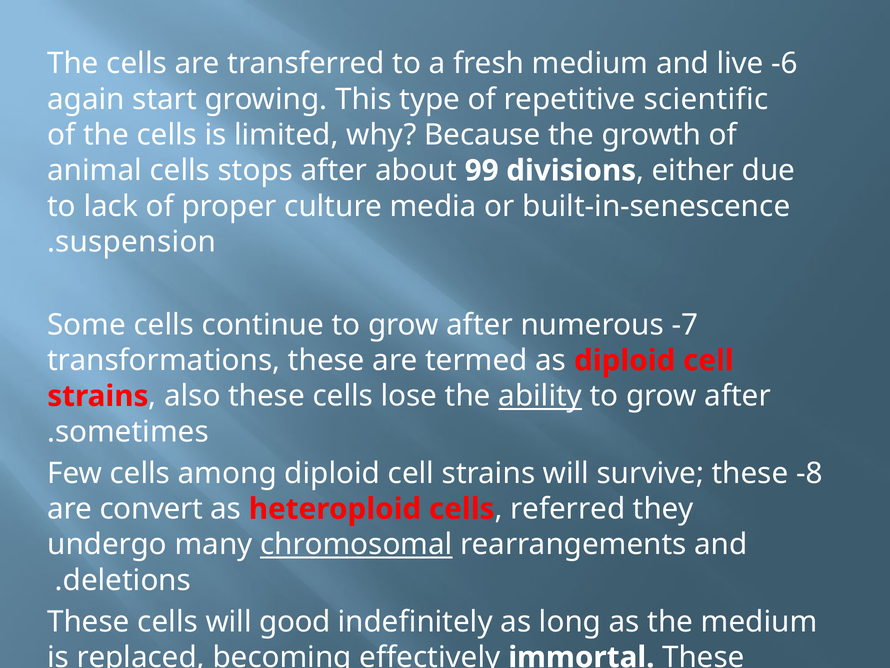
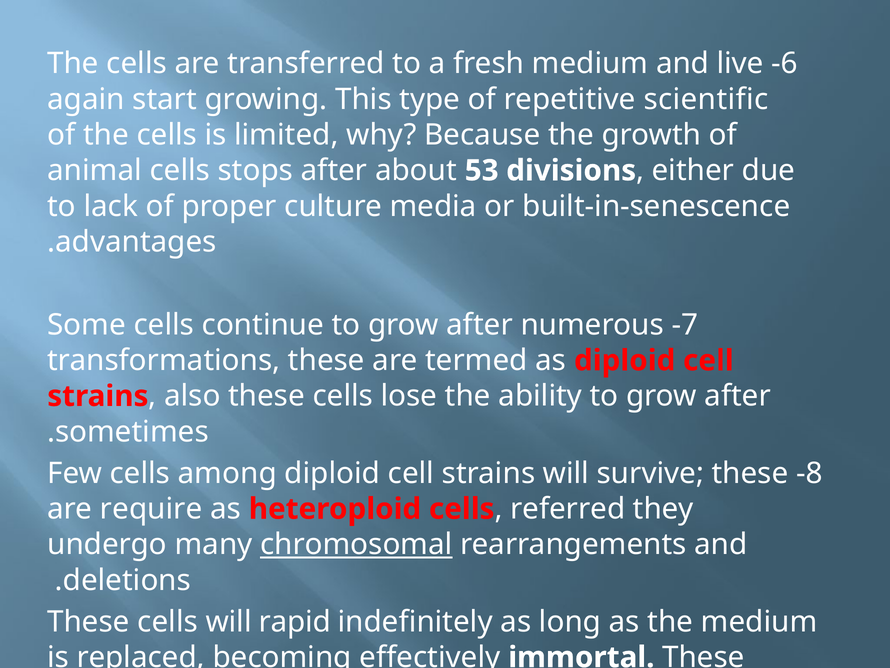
99: 99 -> 53 (482, 170)
suspension: suspension -> advantages (136, 242)
ability underline: present -> none (540, 396)
convert: convert -> require (151, 509)
good: good -> rapid (295, 621)
